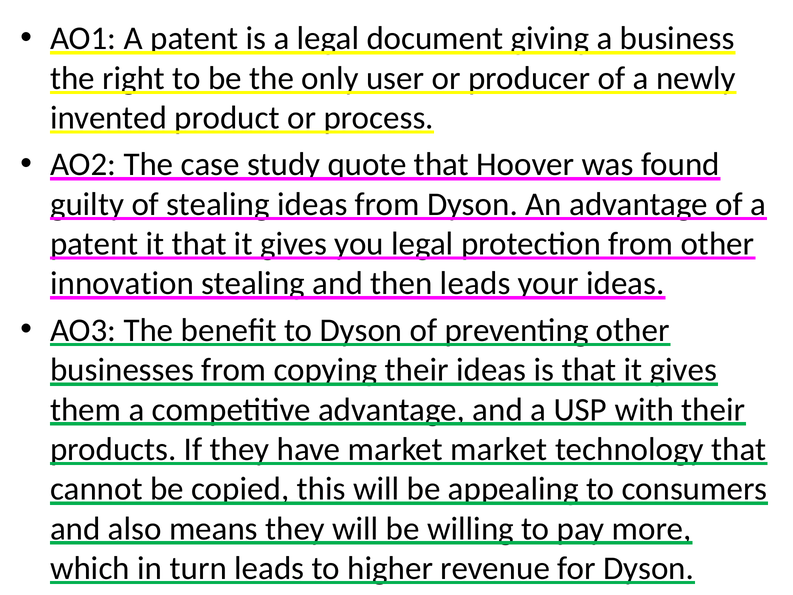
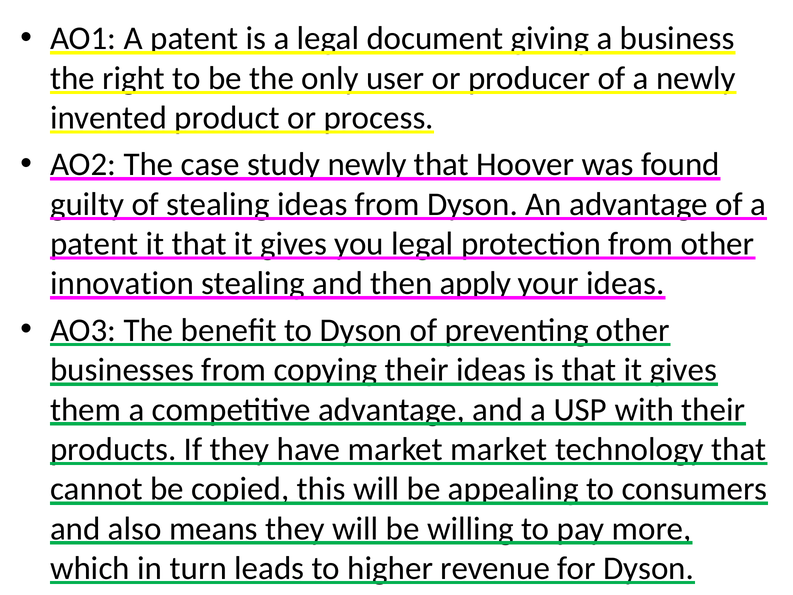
study quote: quote -> newly (367, 164)
then leads: leads -> apply (475, 283)
